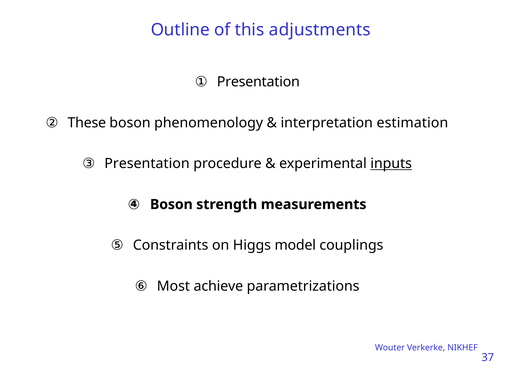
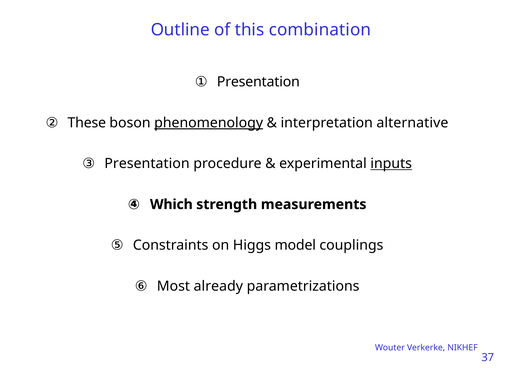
adjustments: adjustments -> combination (320, 30)
phenomenology underline: none -> present (209, 123)
estimation: estimation -> alternative (412, 123)
Boson: Boson -> Which (171, 204)
achieve: achieve -> already (218, 286)
